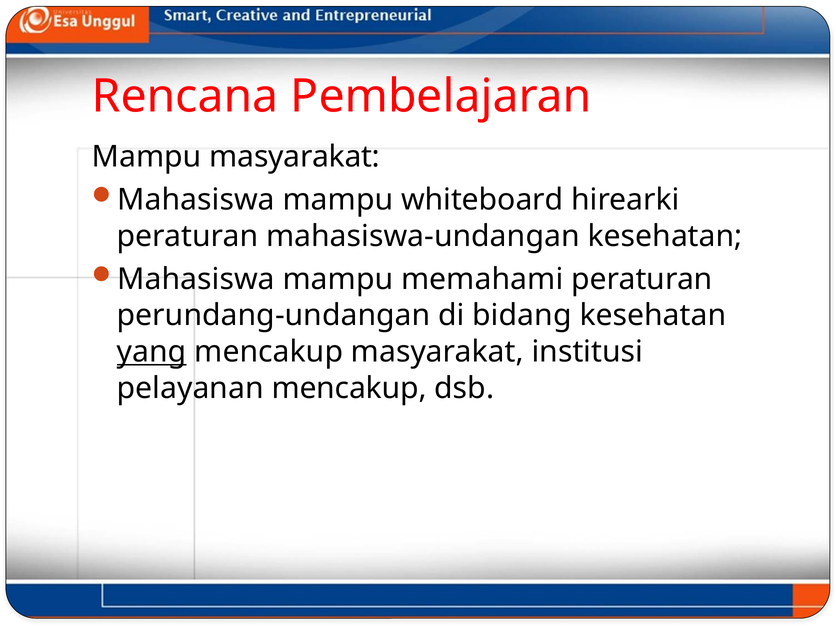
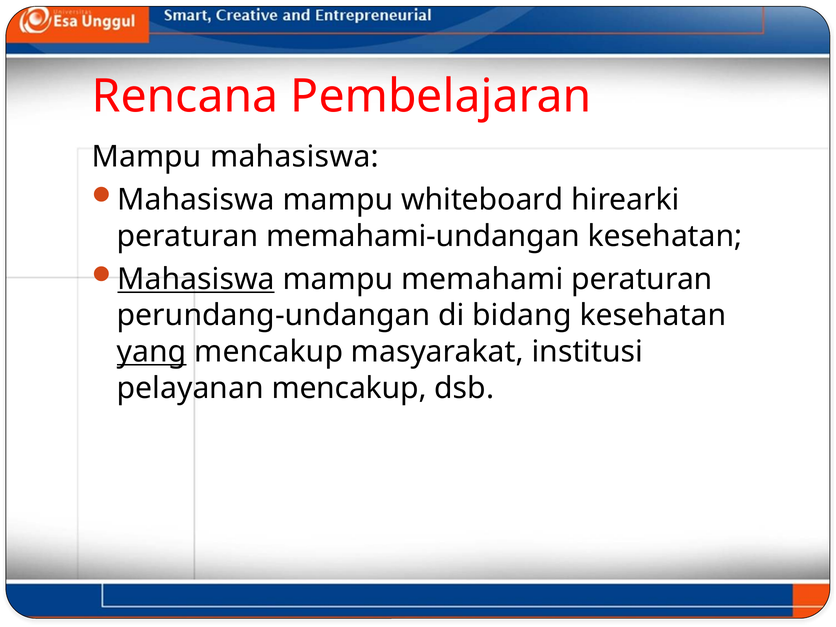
Mampu masyarakat: masyarakat -> mahasiswa (294, 157)
mahasiswa-undangan: mahasiswa-undangan -> memahami-undangan (423, 236)
Mahasiswa underline: none -> present (196, 279)
